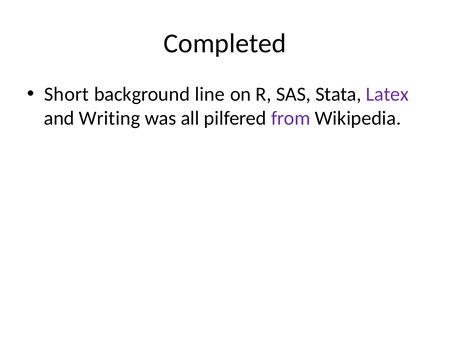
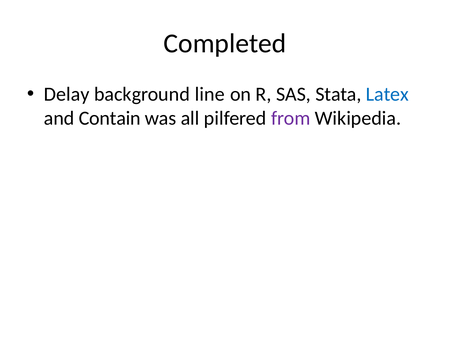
Short: Short -> Delay (67, 94)
Latex colour: purple -> blue (387, 94)
Writing: Writing -> Contain (110, 118)
